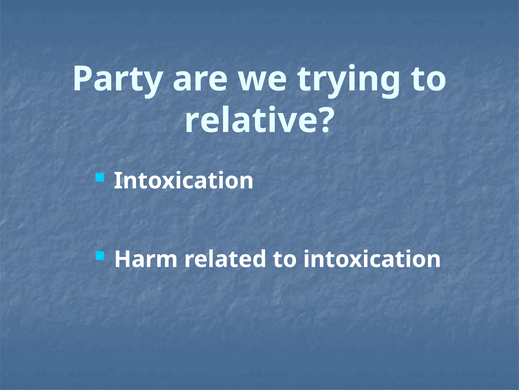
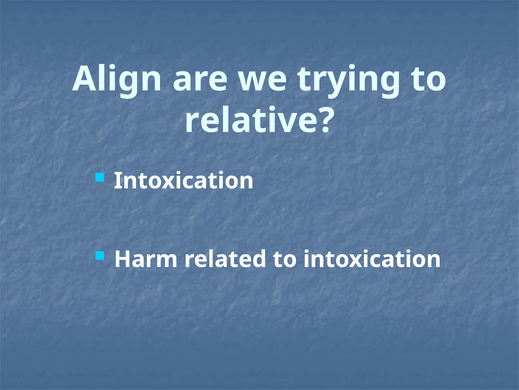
Party: Party -> Align (117, 79)
